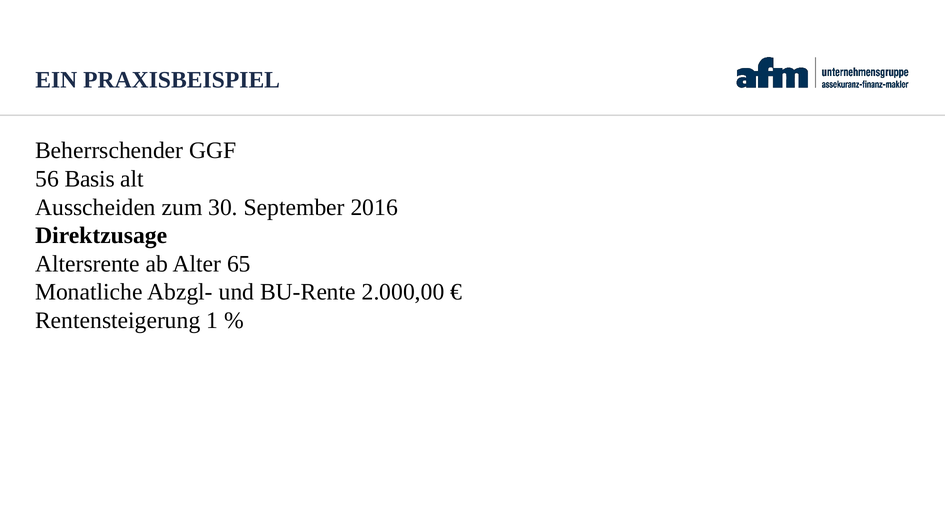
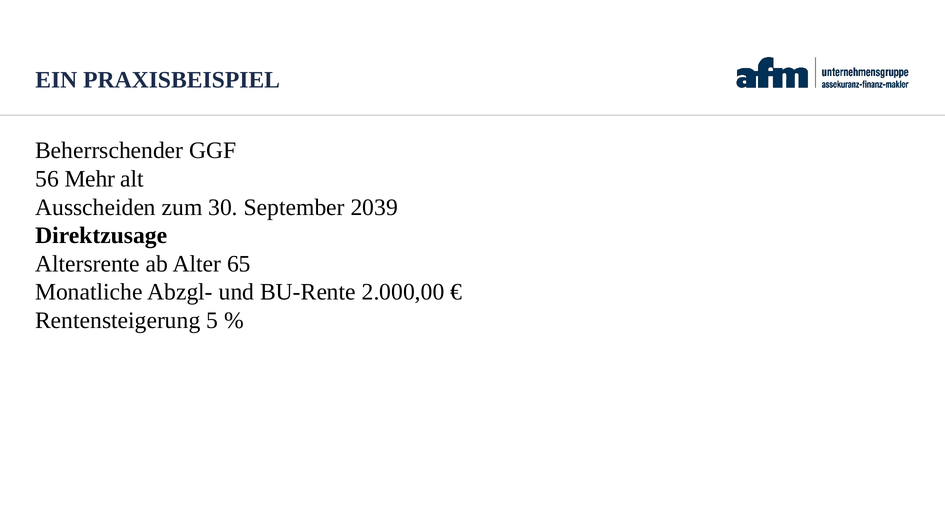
Basis: Basis -> Mehr (90, 179)
2016: 2016 -> 2039 (374, 207)
1: 1 -> 5 (212, 321)
